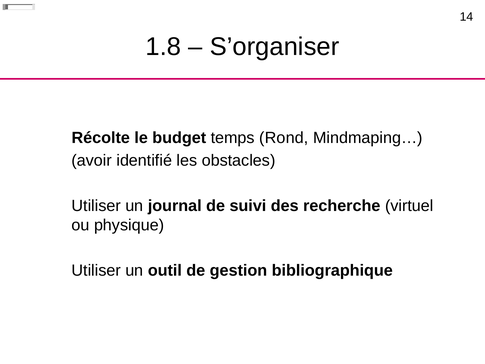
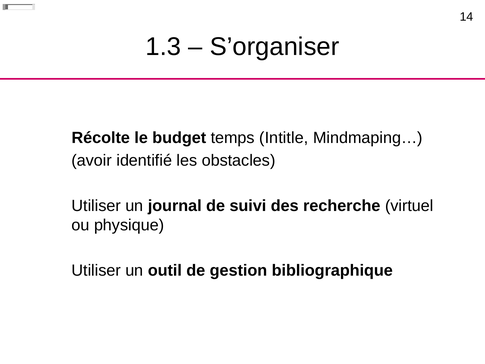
1.8: 1.8 -> 1.3 (163, 47)
Rond: Rond -> Intitle (284, 138)
